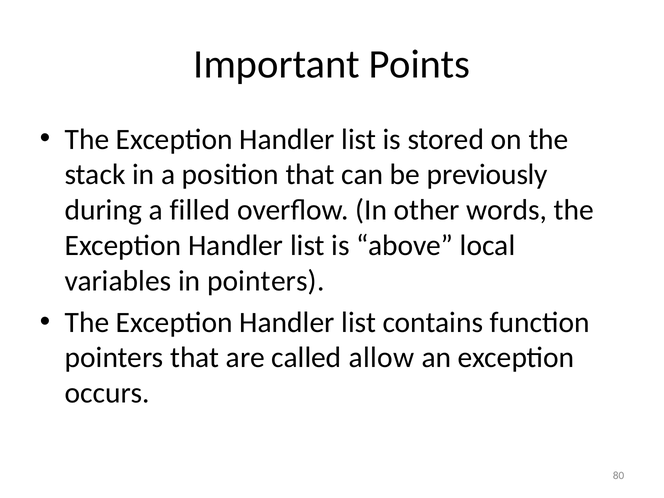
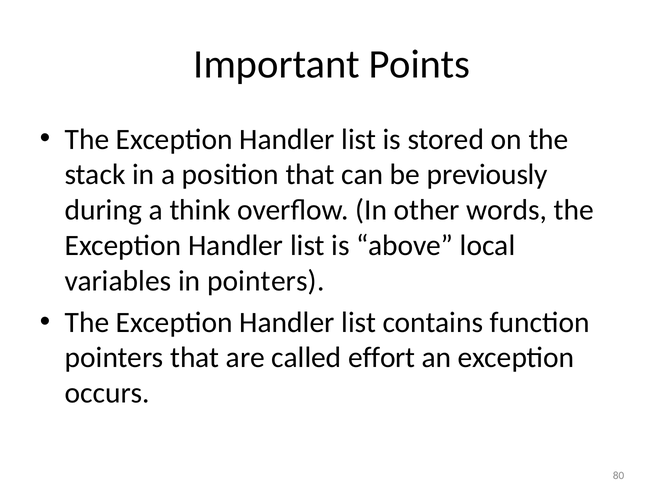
filled: filled -> think (200, 210)
allow: allow -> effort (382, 358)
